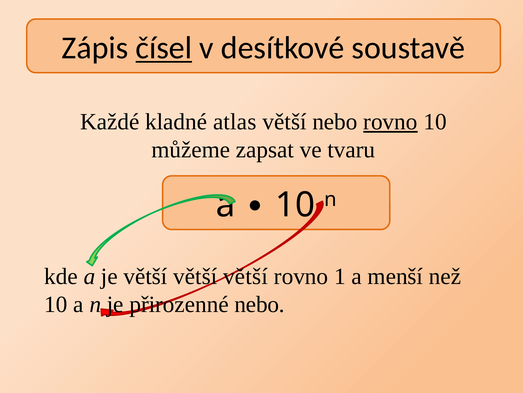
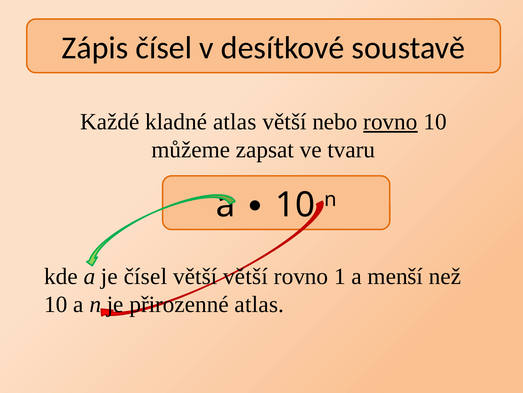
čísel underline: present -> none (164, 48)
je větší: větší -> čísel (145, 276)
přirozenné nebo: nebo -> atlas (259, 304)
